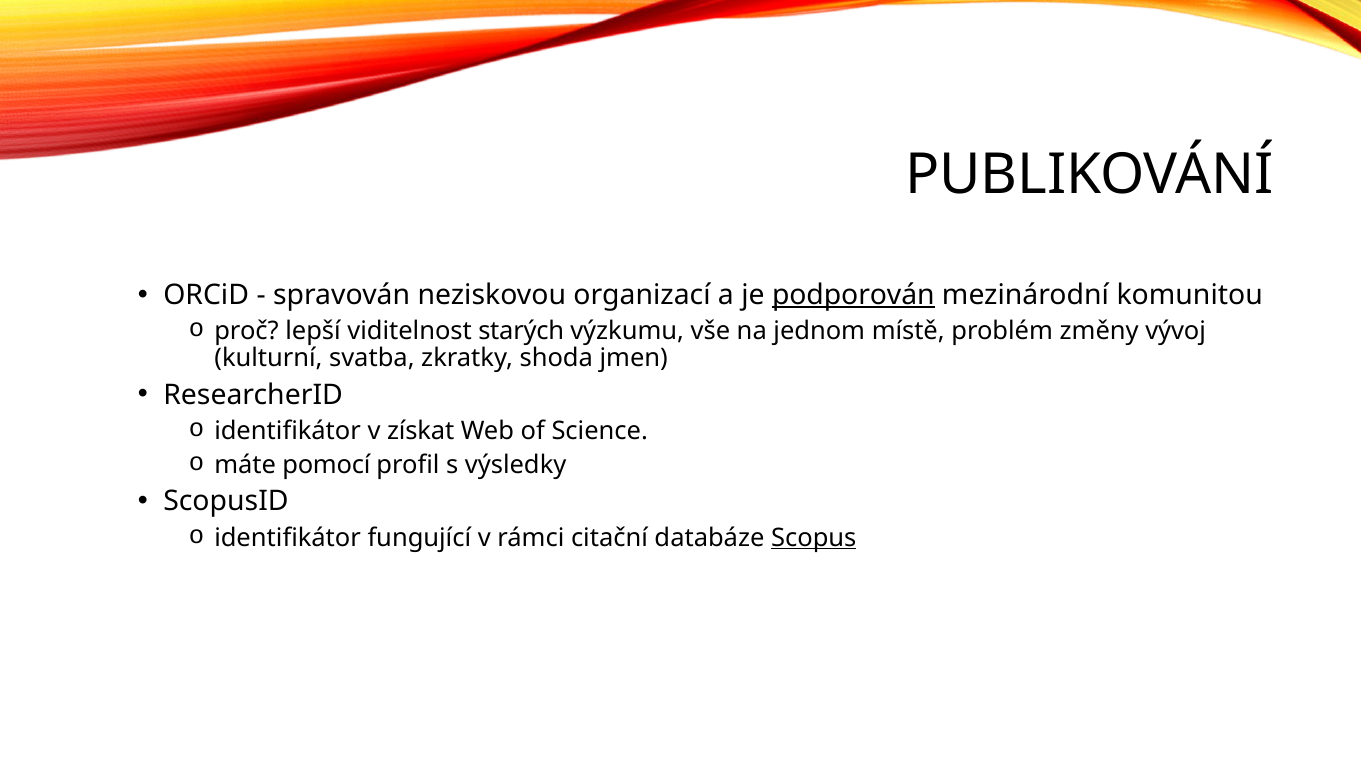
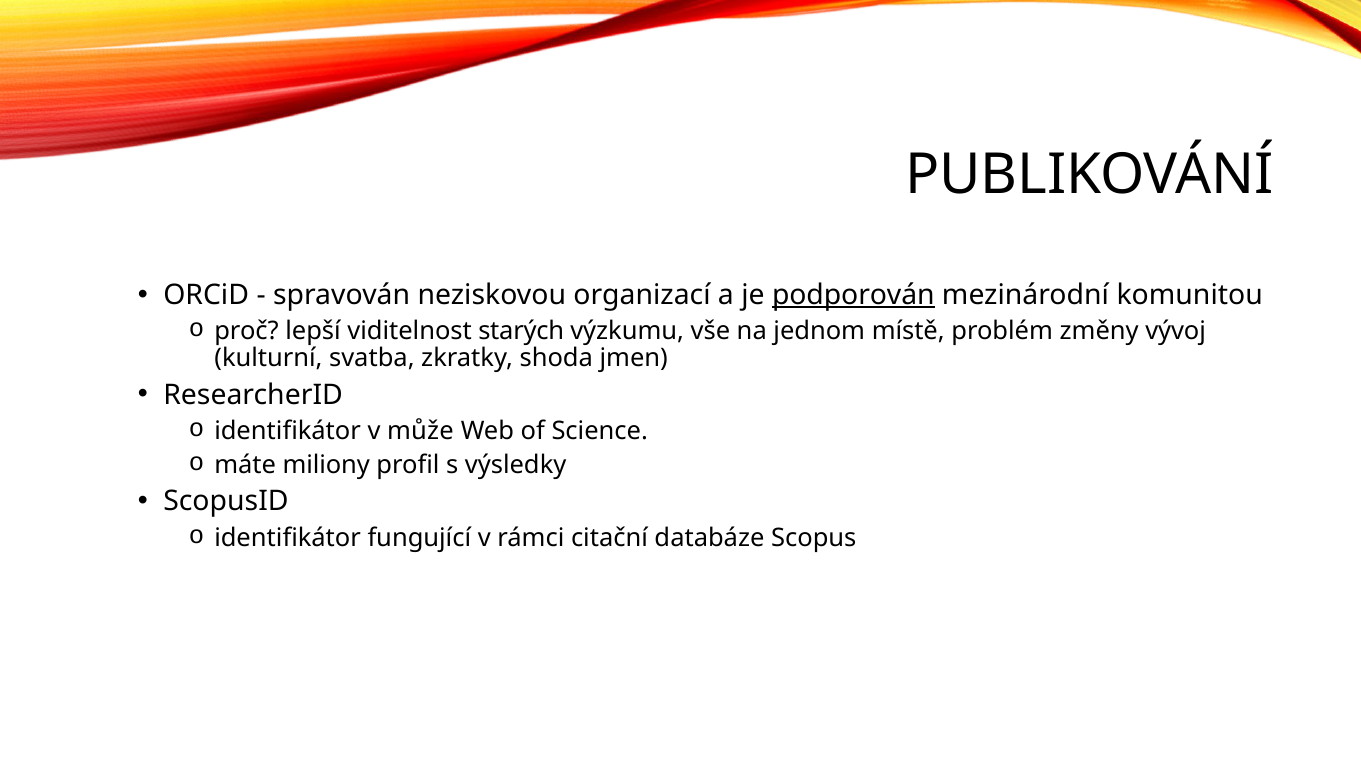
získat: získat -> může (420, 431)
pomocí: pomocí -> miliony (326, 466)
Scopus underline: present -> none (814, 538)
